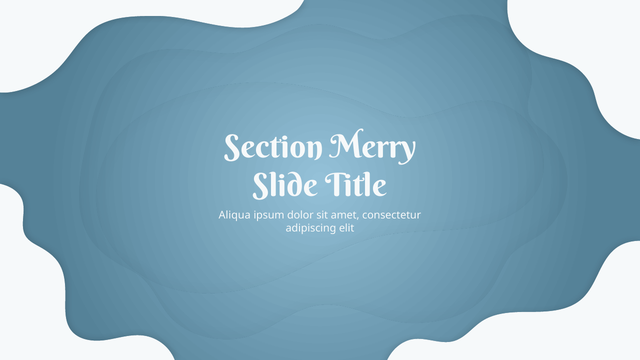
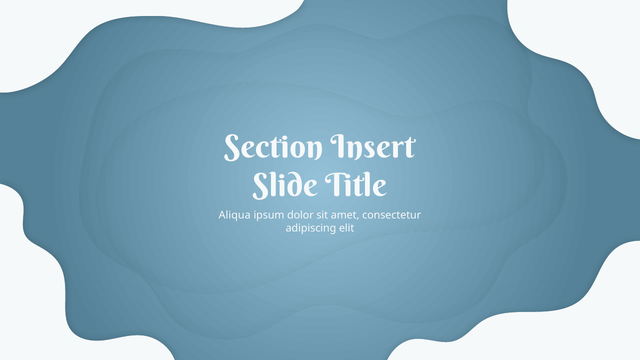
Merry: Merry -> Insert (373, 147)
